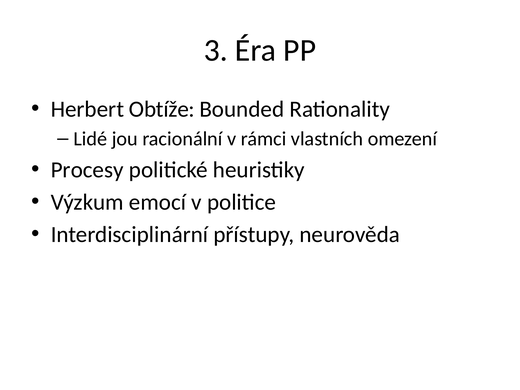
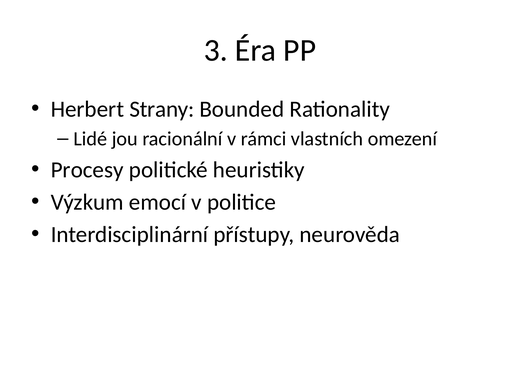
Obtíže: Obtíže -> Strany (162, 109)
